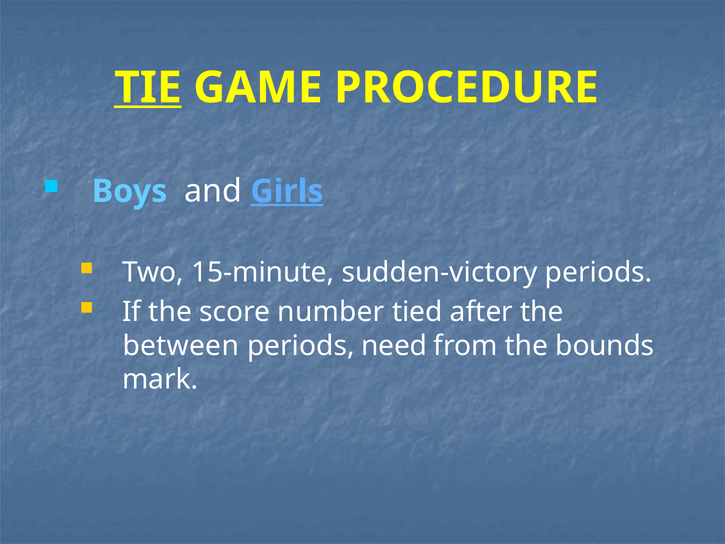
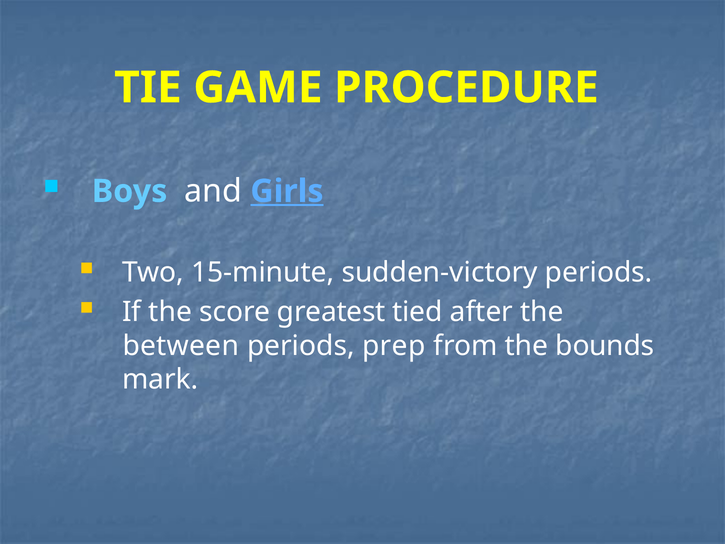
TIE underline: present -> none (148, 88)
number: number -> greatest (331, 312)
need: need -> prep (394, 346)
